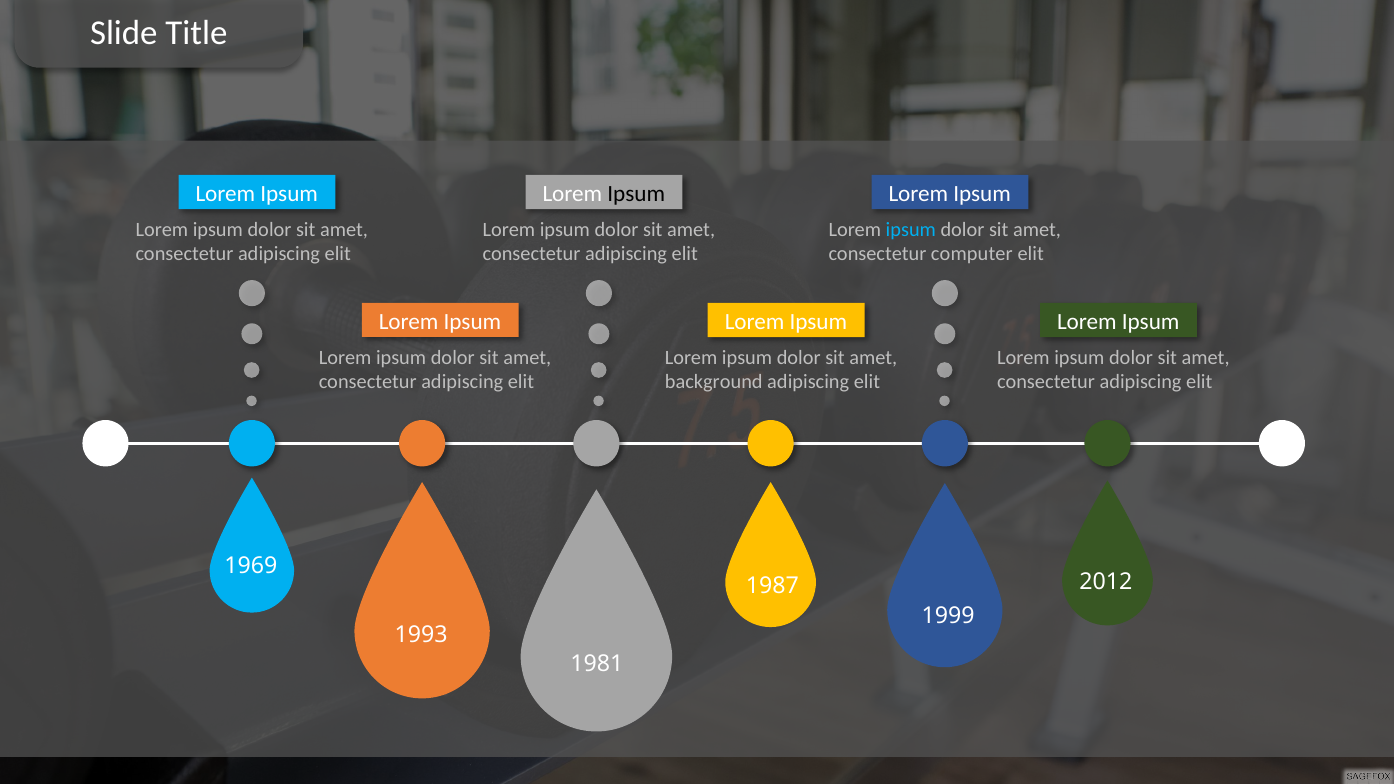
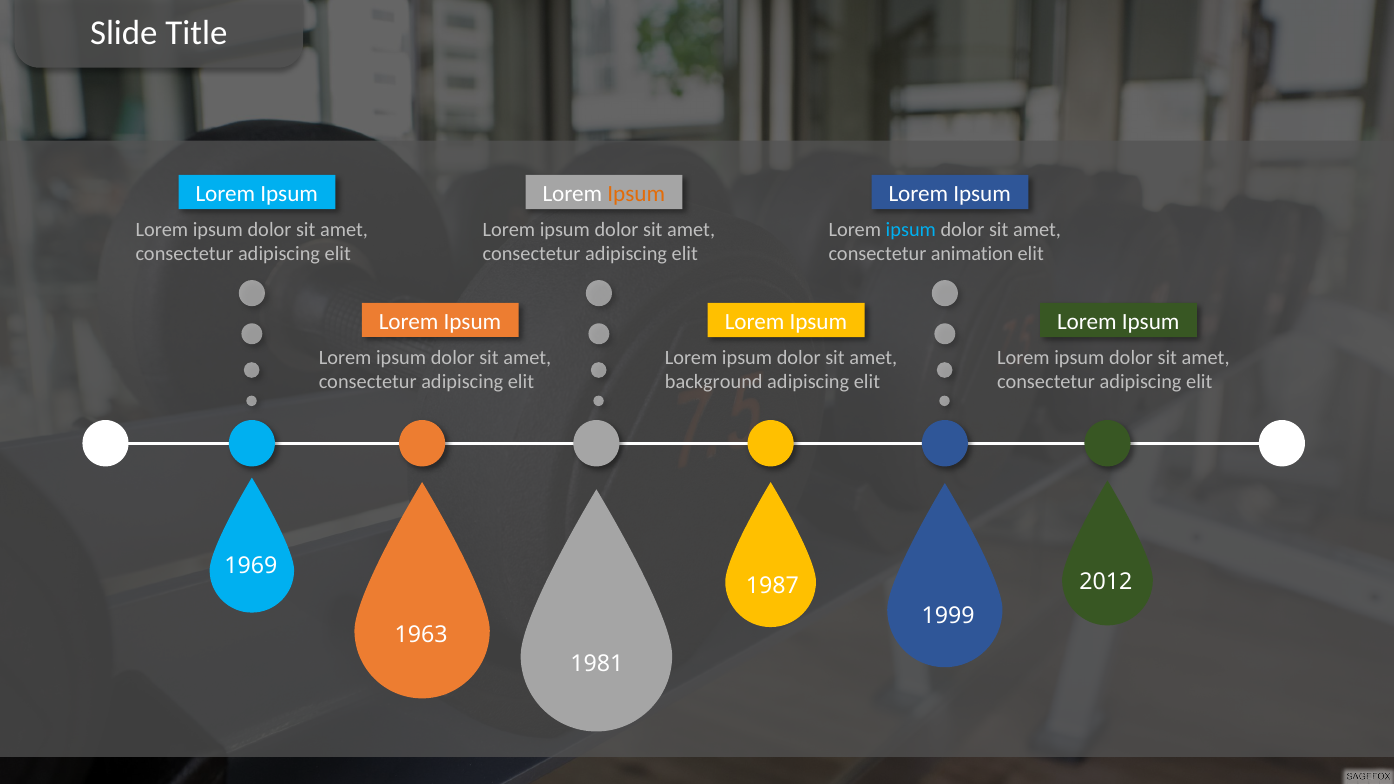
Ipsum colour: black -> orange (636, 194)
computer: computer -> animation (972, 254)
1993: 1993 -> 1963 (421, 635)
